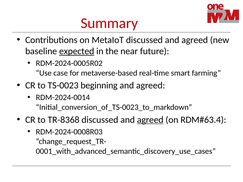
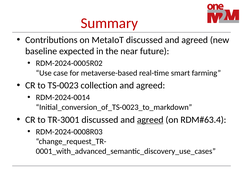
expected underline: present -> none (77, 51)
beginning: beginning -> collection (99, 86)
TR-8368: TR-8368 -> TR-3001 (64, 120)
